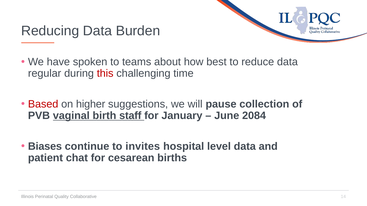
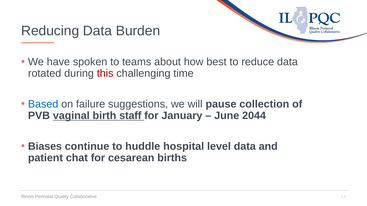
regular: regular -> rotated (45, 74)
Based colour: red -> blue (43, 104)
higher: higher -> failure (91, 104)
2084: 2084 -> 2044 (254, 116)
invites: invites -> huddle (143, 147)
